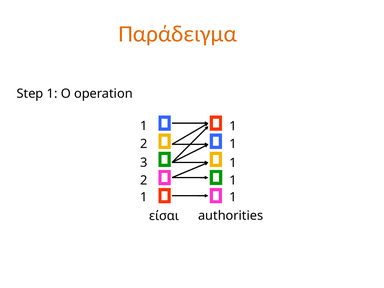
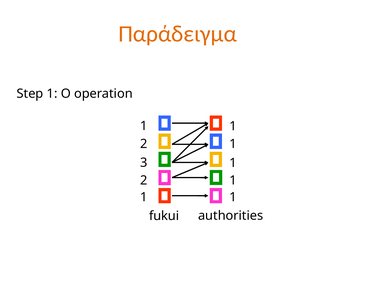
είσαι: είσαι -> fukui (164, 216)
